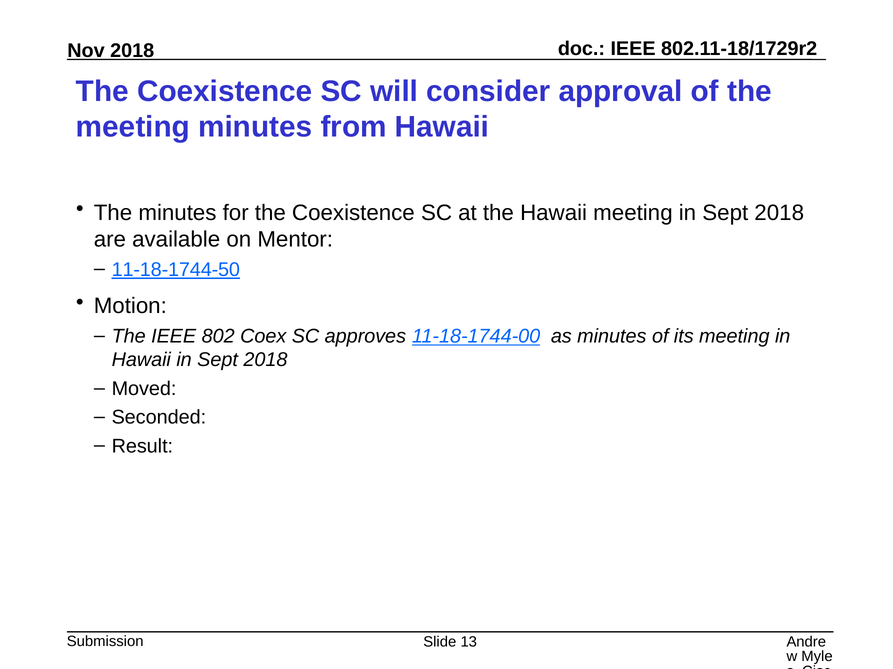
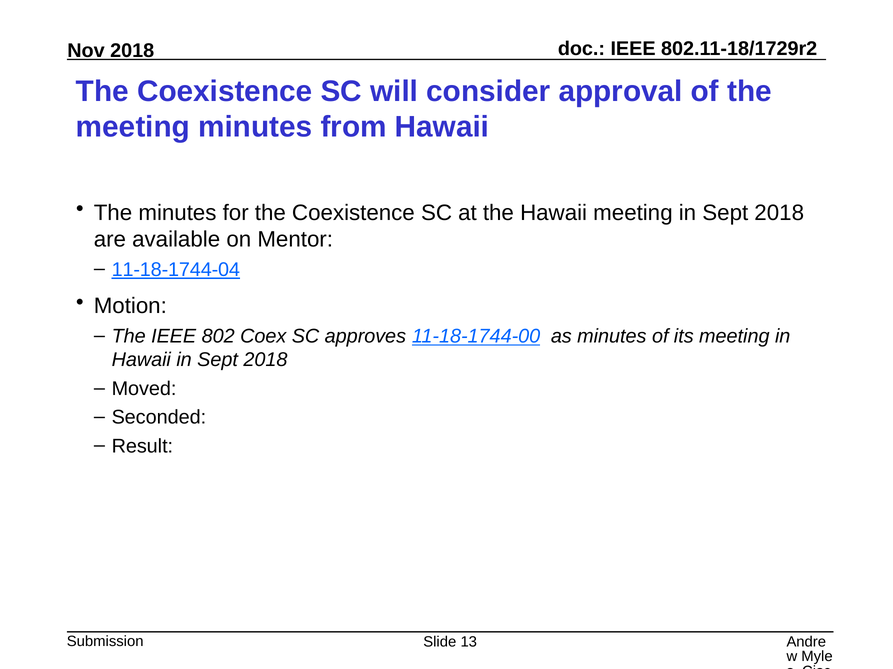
11-18-1744-50: 11-18-1744-50 -> 11-18-1744-04 (176, 270)
